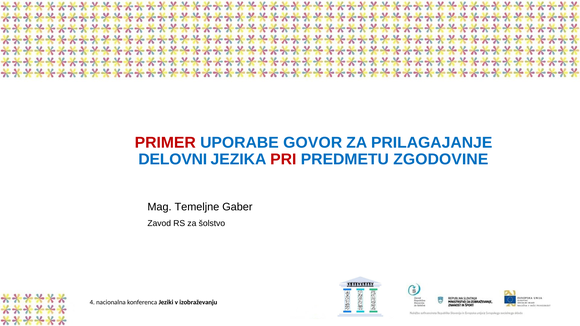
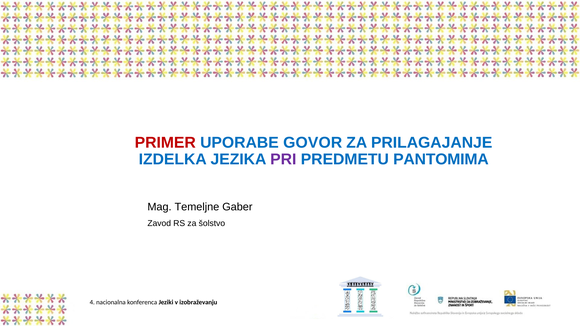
DELOVNI: DELOVNI -> IZDELKA (173, 160)
PRI colour: red -> purple (283, 160)
ZGODOVINE: ZGODOVINE -> PANTOMIMA (441, 160)
